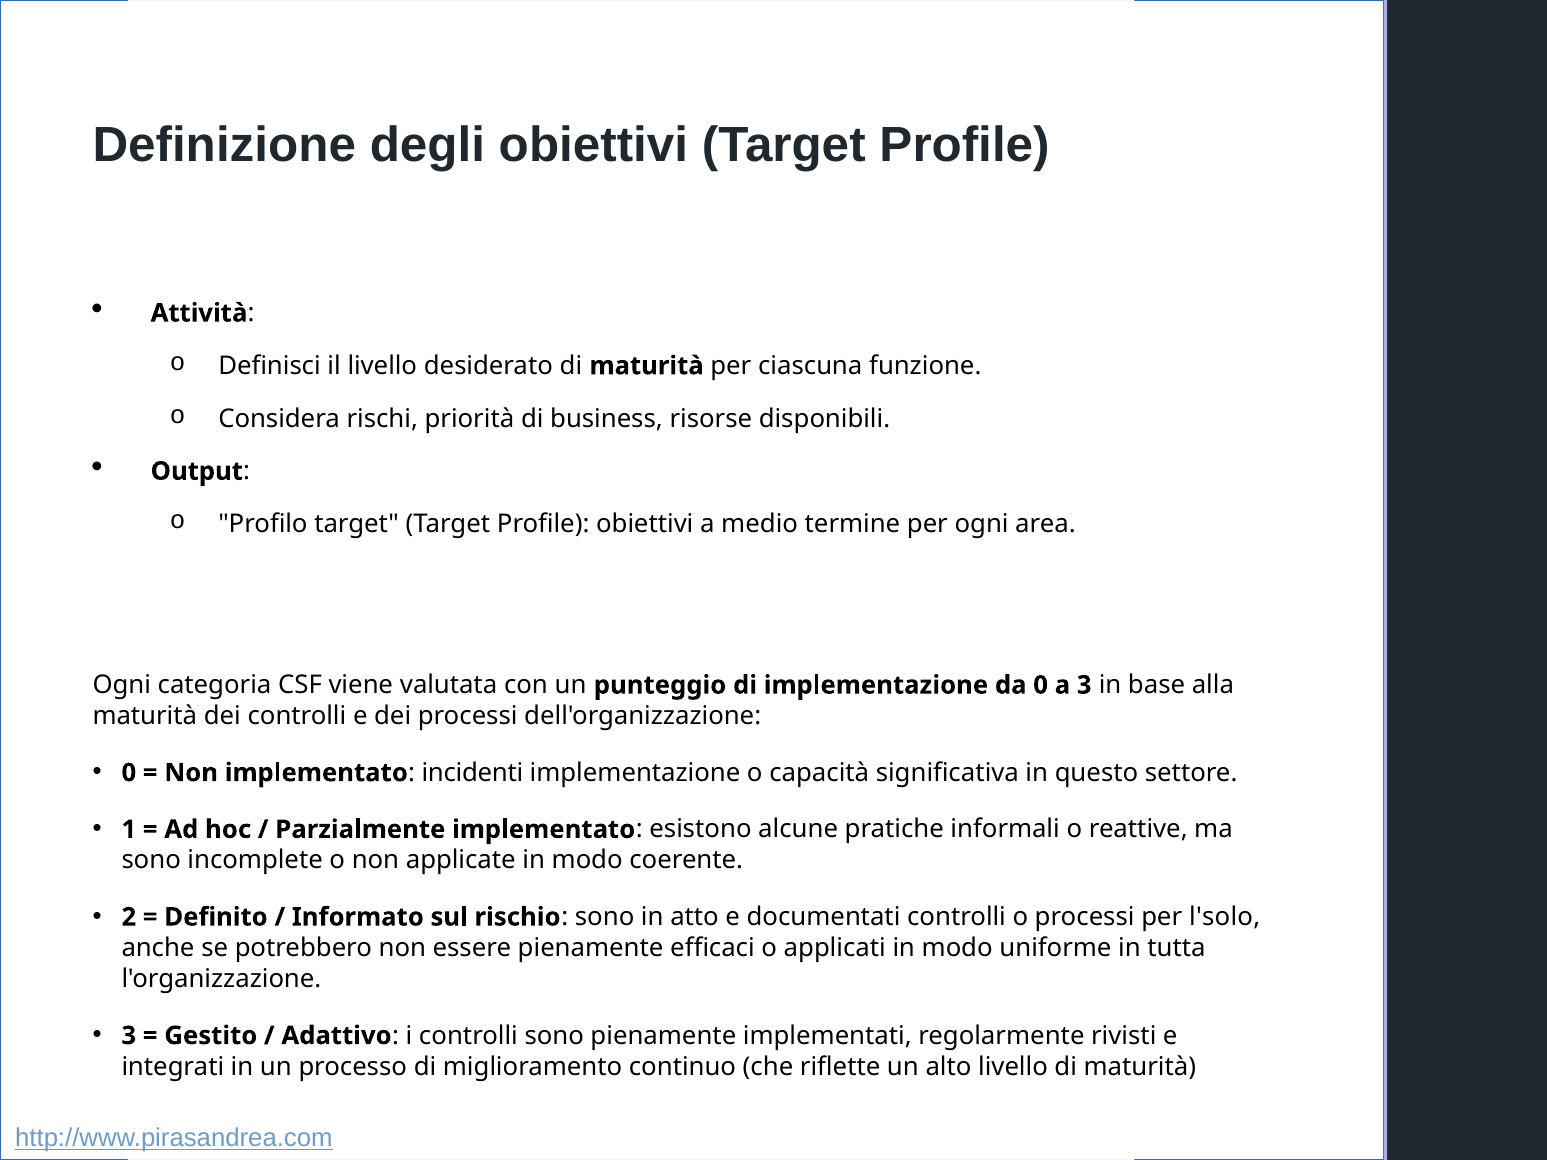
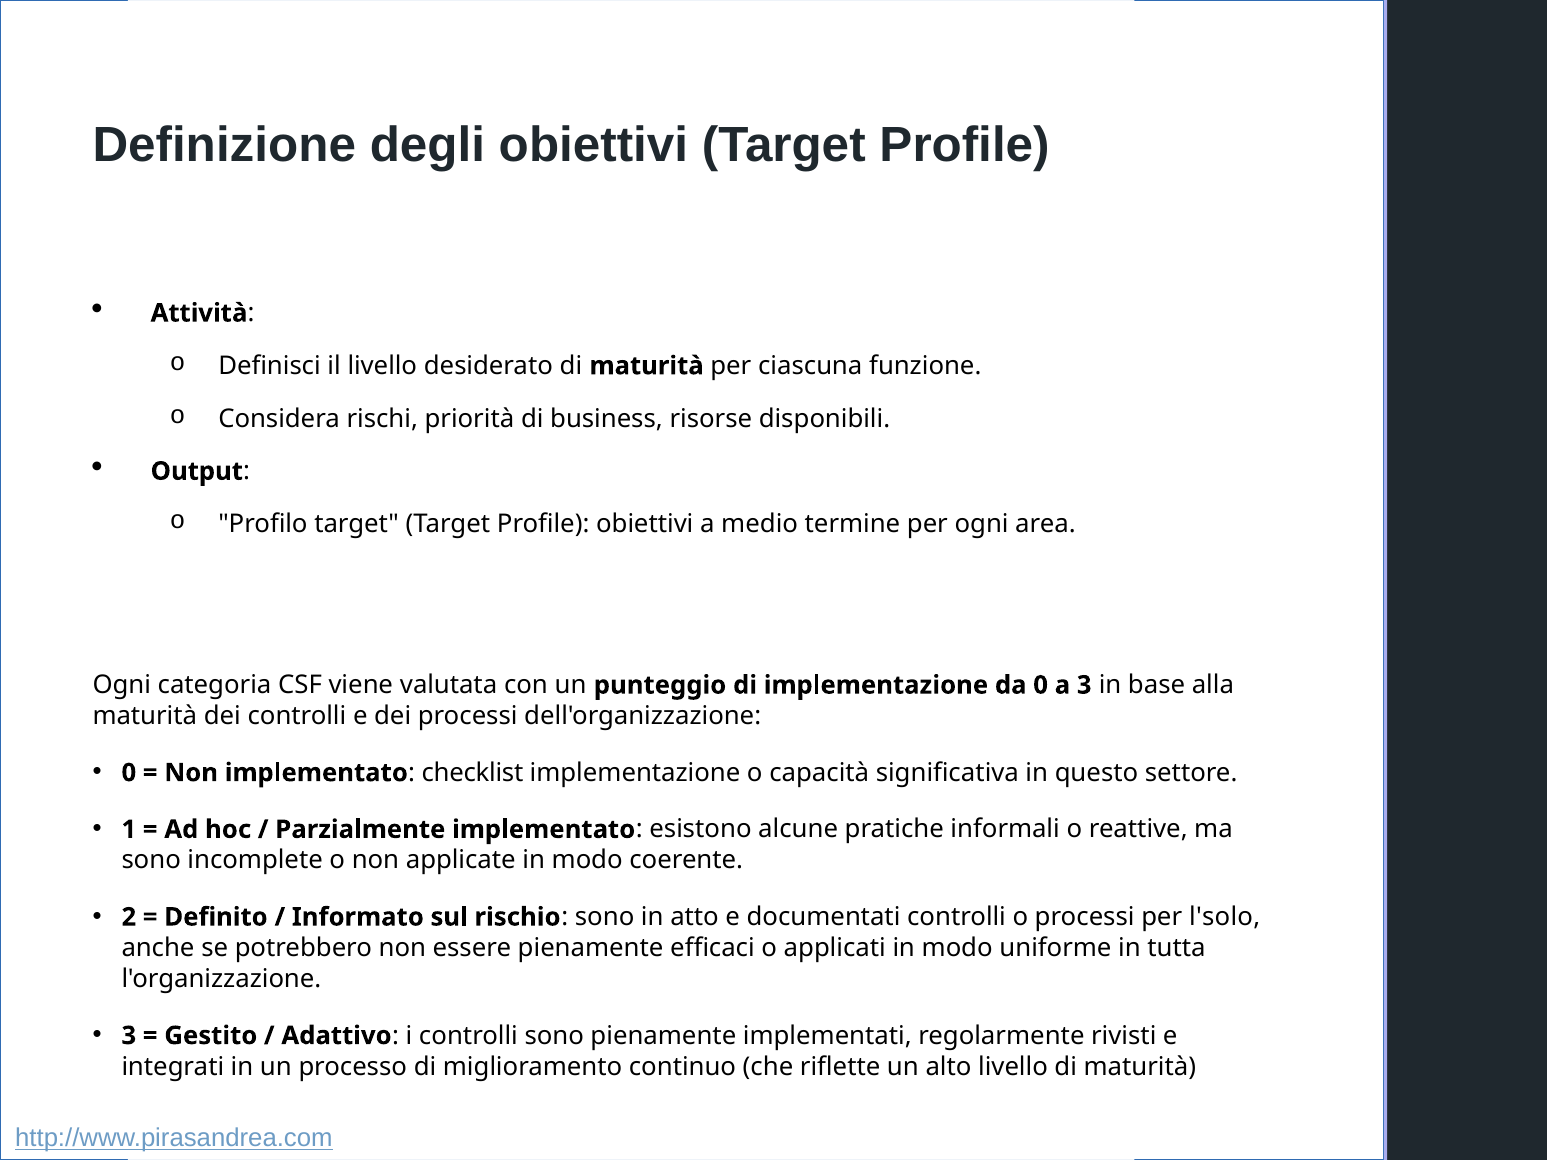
incidenti: incidenti -> checklist (472, 773)
